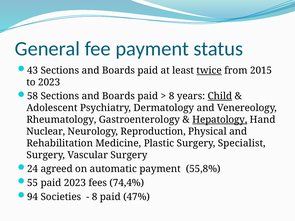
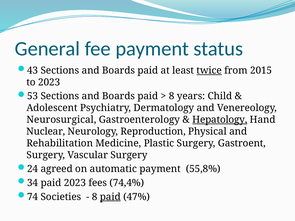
58: 58 -> 53 (33, 96)
Child underline: present -> none (220, 96)
Rheumatology: Rheumatology -> Neurosurgical (61, 120)
Specialist: Specialist -> Gastroent (242, 143)
55: 55 -> 34 (33, 183)
94: 94 -> 74 (33, 197)
paid underline: none -> present (110, 197)
